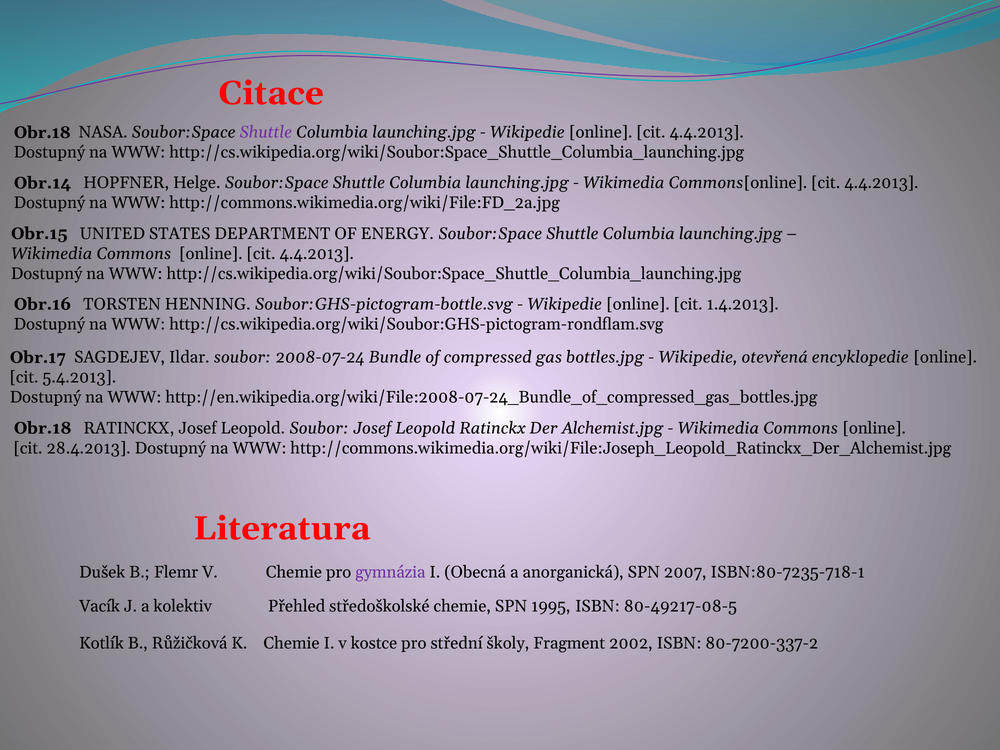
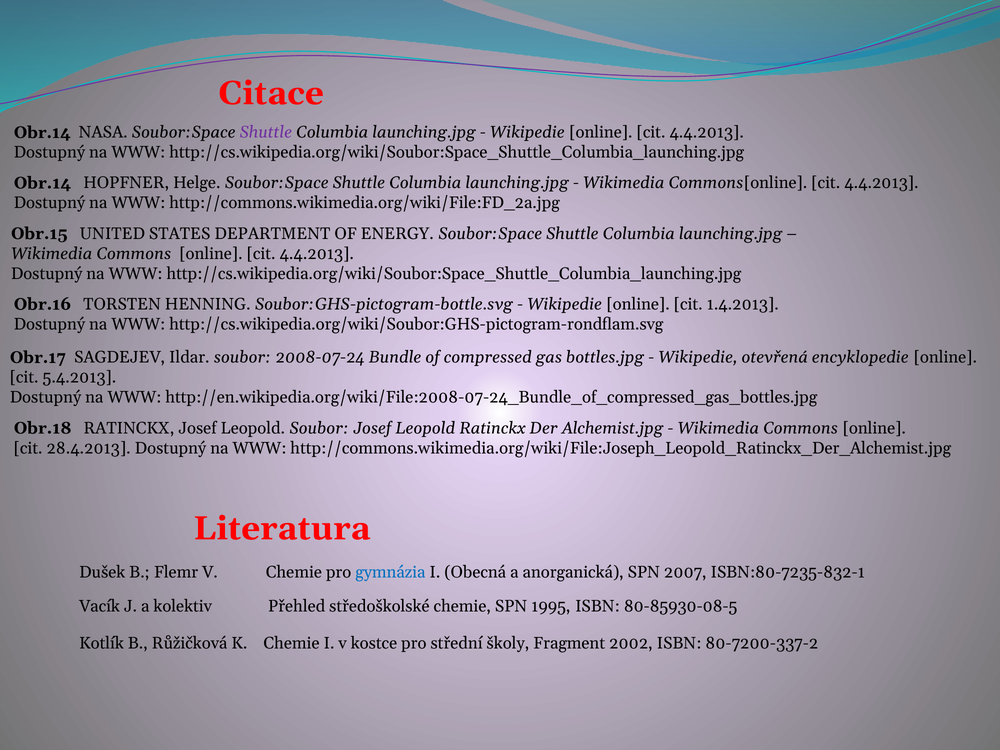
Obr.18: Obr.18 -> Obr.14 (42, 132)
gymnázia colour: purple -> blue (390, 572)
ISBN:80-7235-718-1: ISBN:80-7235-718-1 -> ISBN:80-7235-832-1 (788, 572)
80-49217-08-5: 80-49217-08-5 -> 80-85930-08-5 (681, 606)
